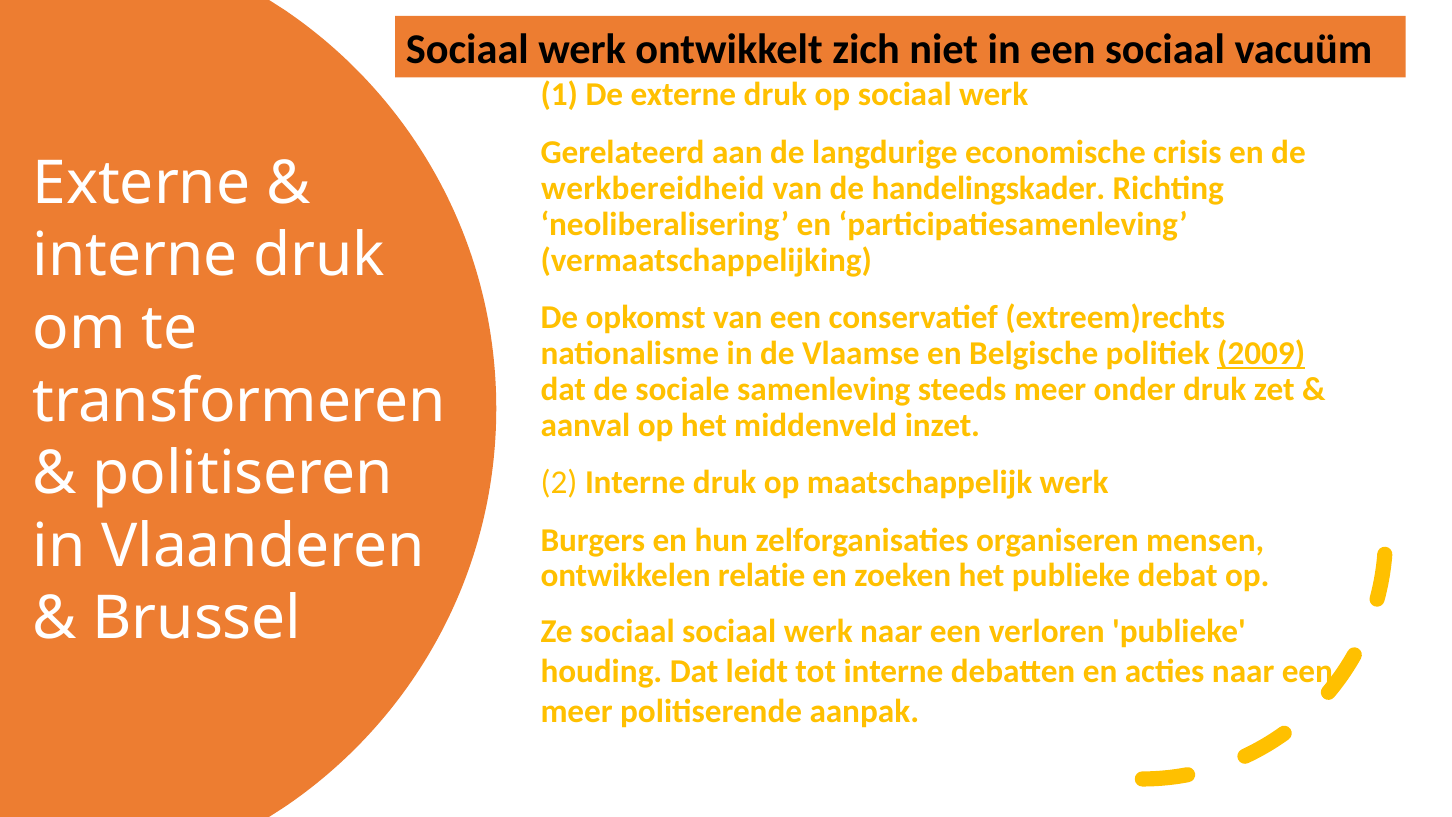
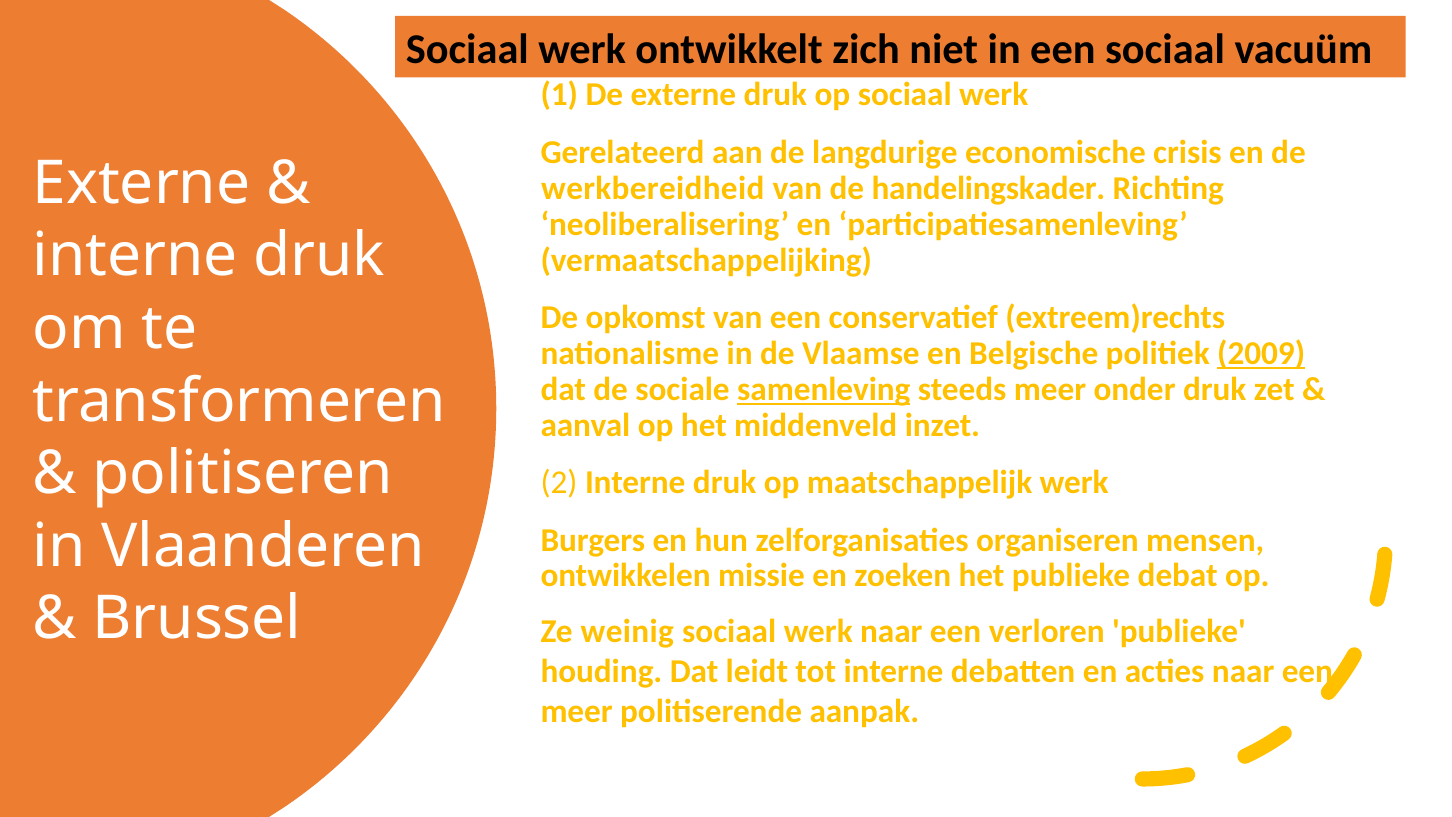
samenleving underline: none -> present (824, 389)
relatie: relatie -> missie (761, 576)
Ze sociaal: sociaal -> weinig (627, 631)
